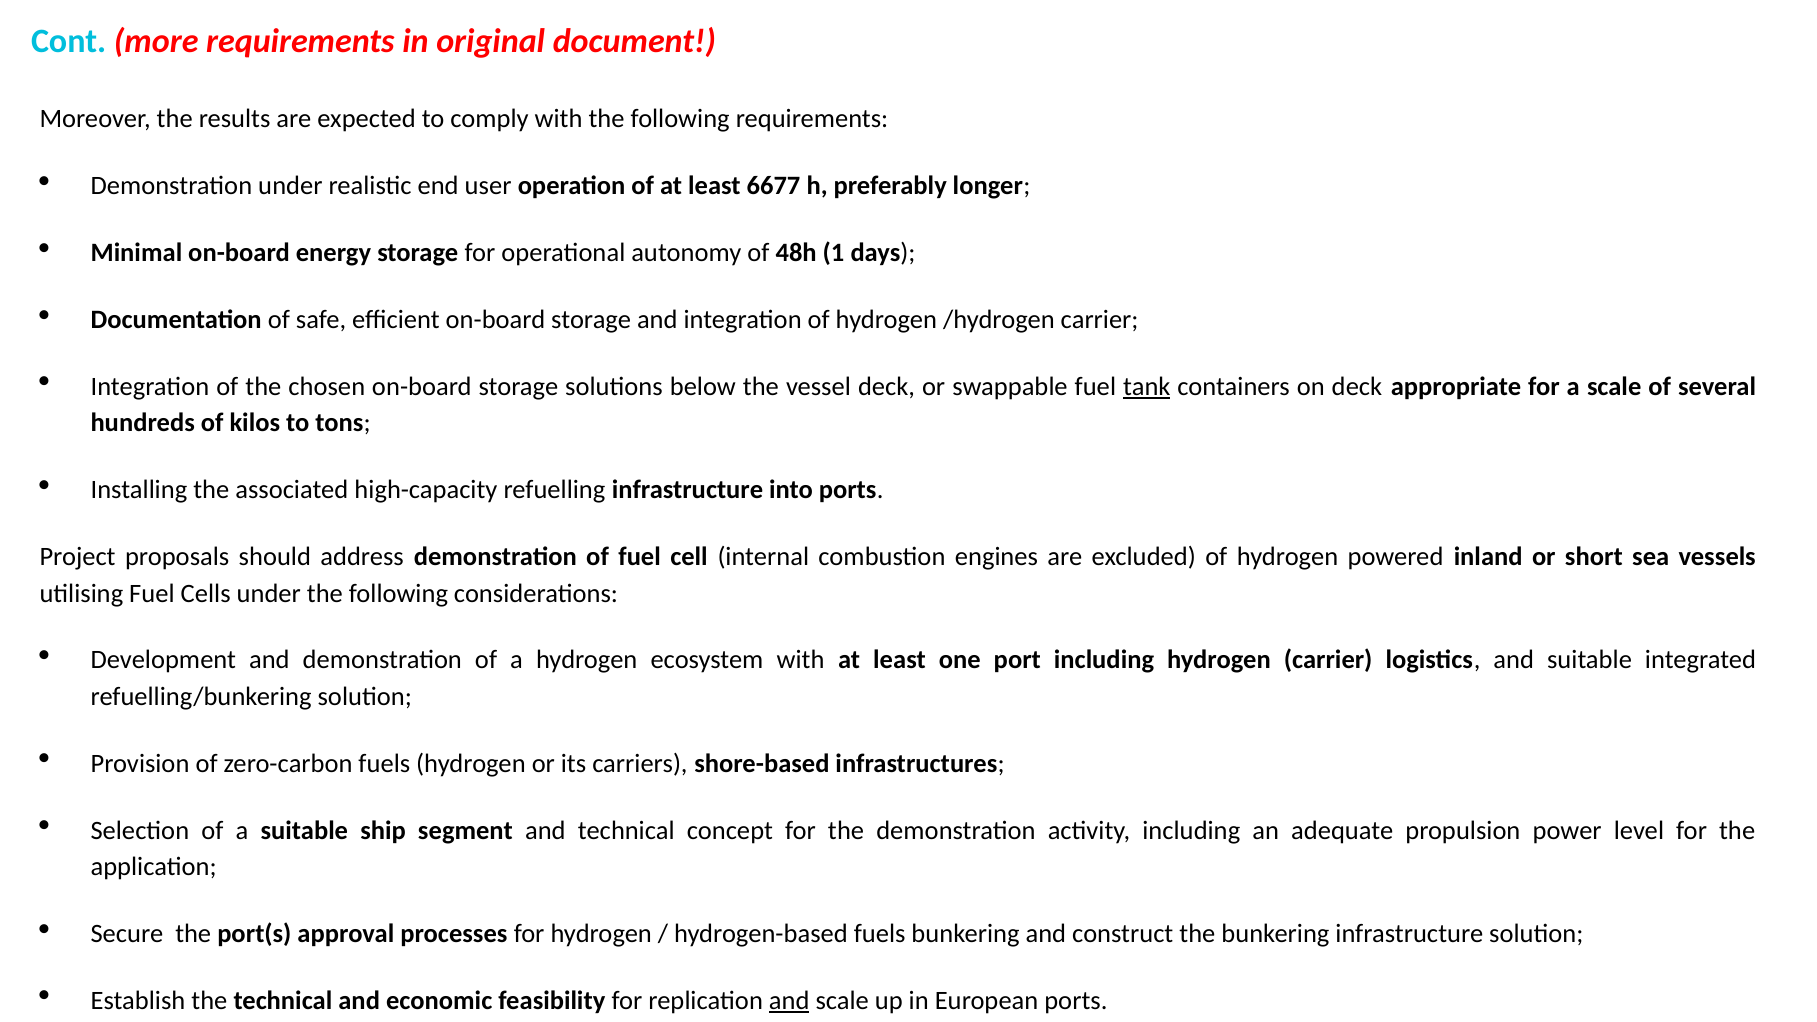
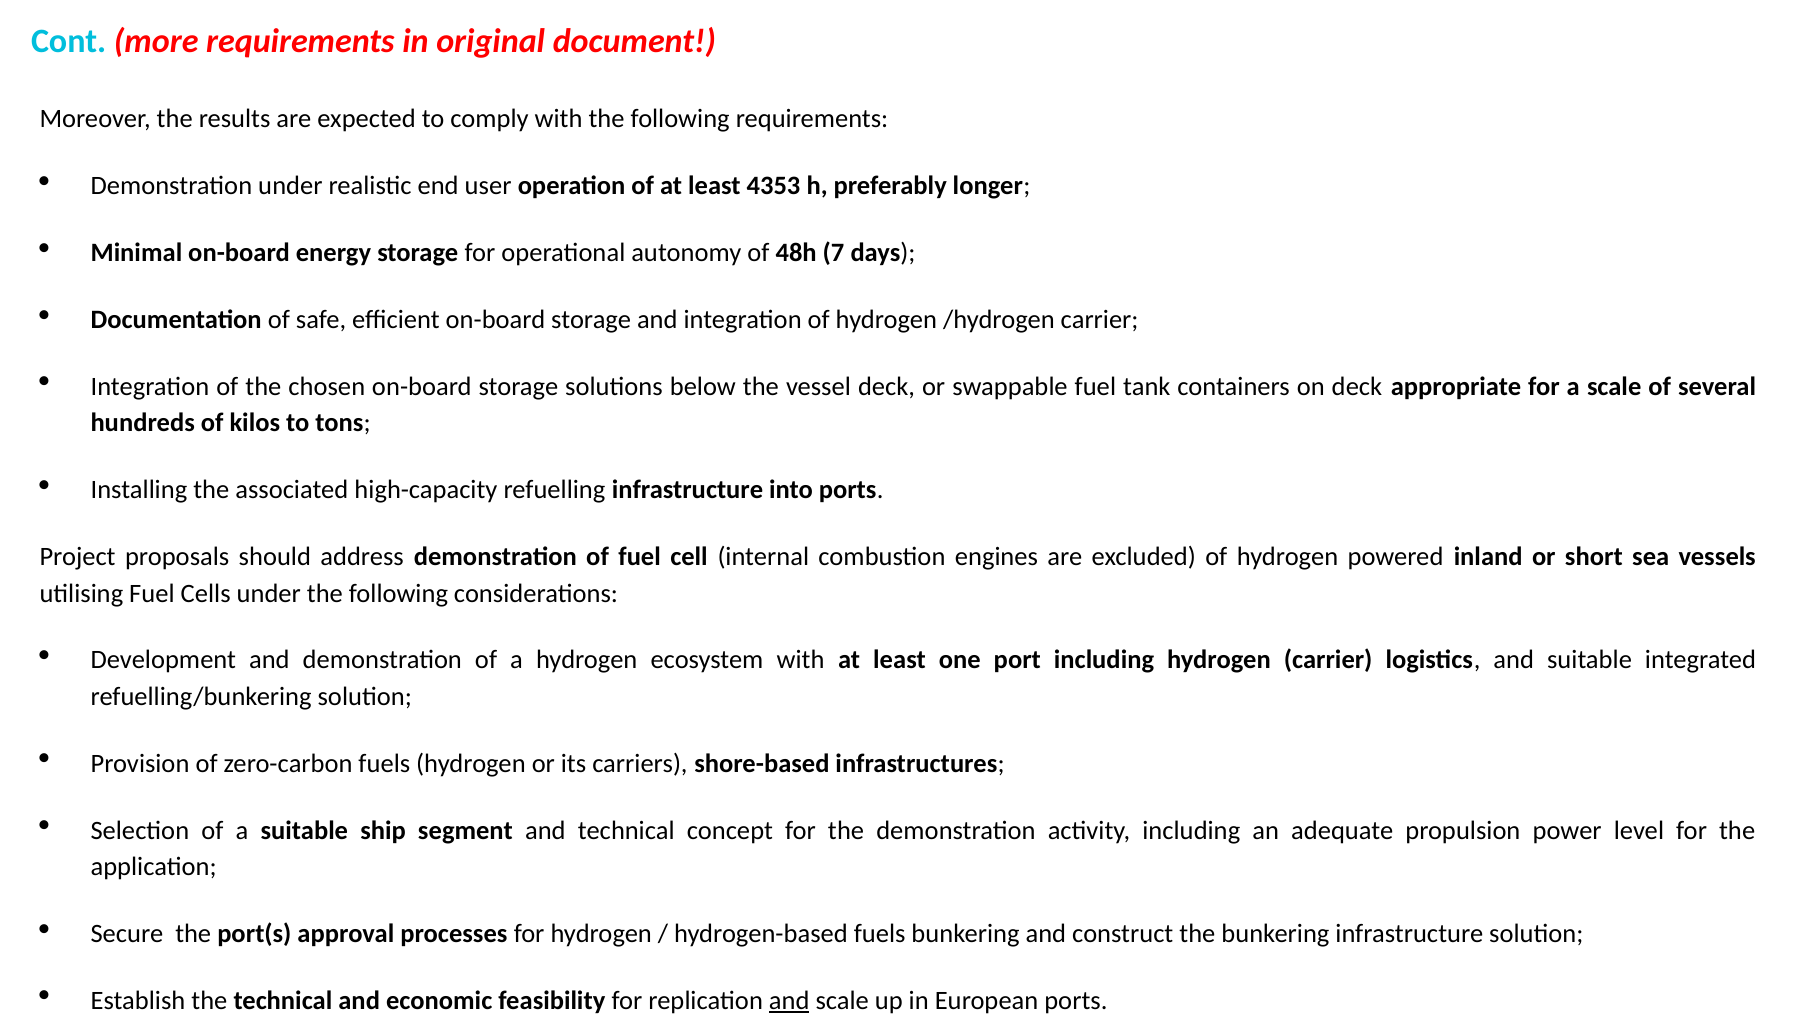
6677: 6677 -> 4353 (773, 186)
1: 1 -> 7 (833, 253)
tank underline: present -> none (1147, 387)
